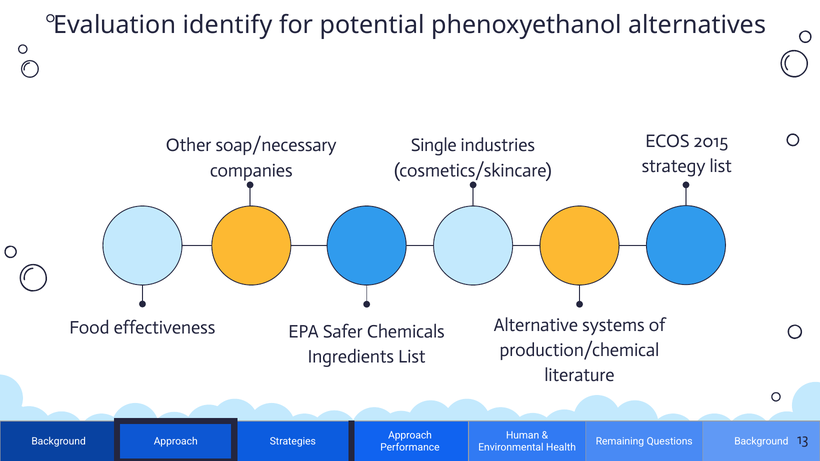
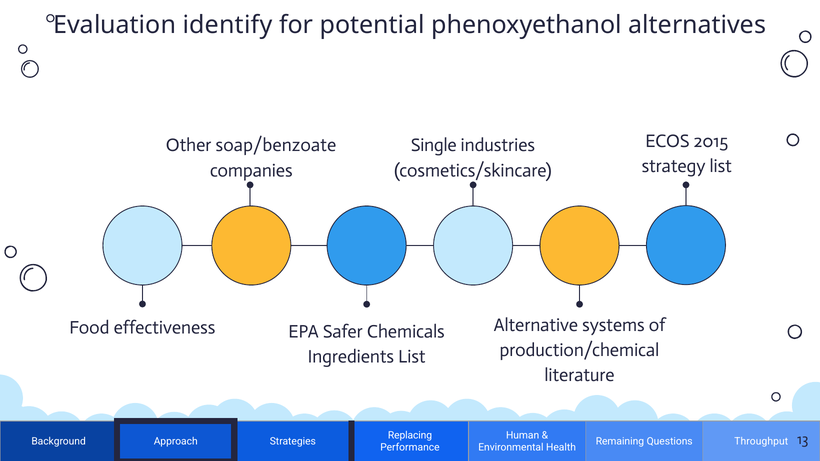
soap/necessary: soap/necessary -> soap/benzoate (276, 145)
Approach: Approach -> Replacing (410, 436)
Questions Background: Background -> Throughput (761, 442)
